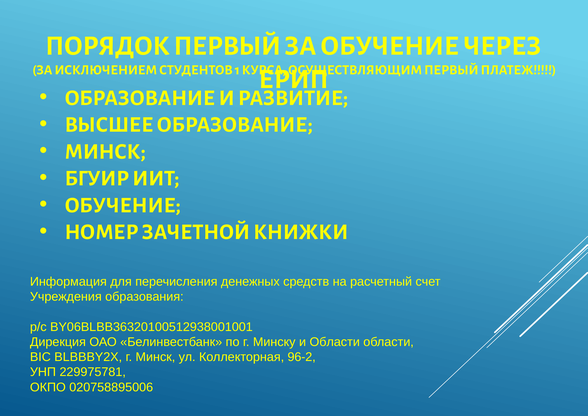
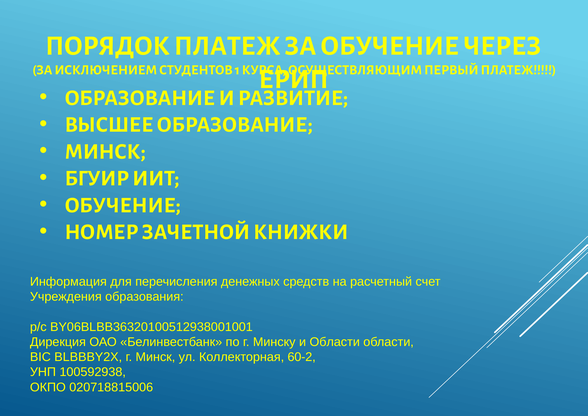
ПОРЯДОК ПЕРВЫЙ: ПЕРВЫЙ -> ПЛАТЕЖ (227, 46)
96-2: 96-2 -> 60-2 (302, 357)
229975781: 229975781 -> 100592938 (93, 372)
020758895006: 020758895006 -> 020718815006 (111, 387)
